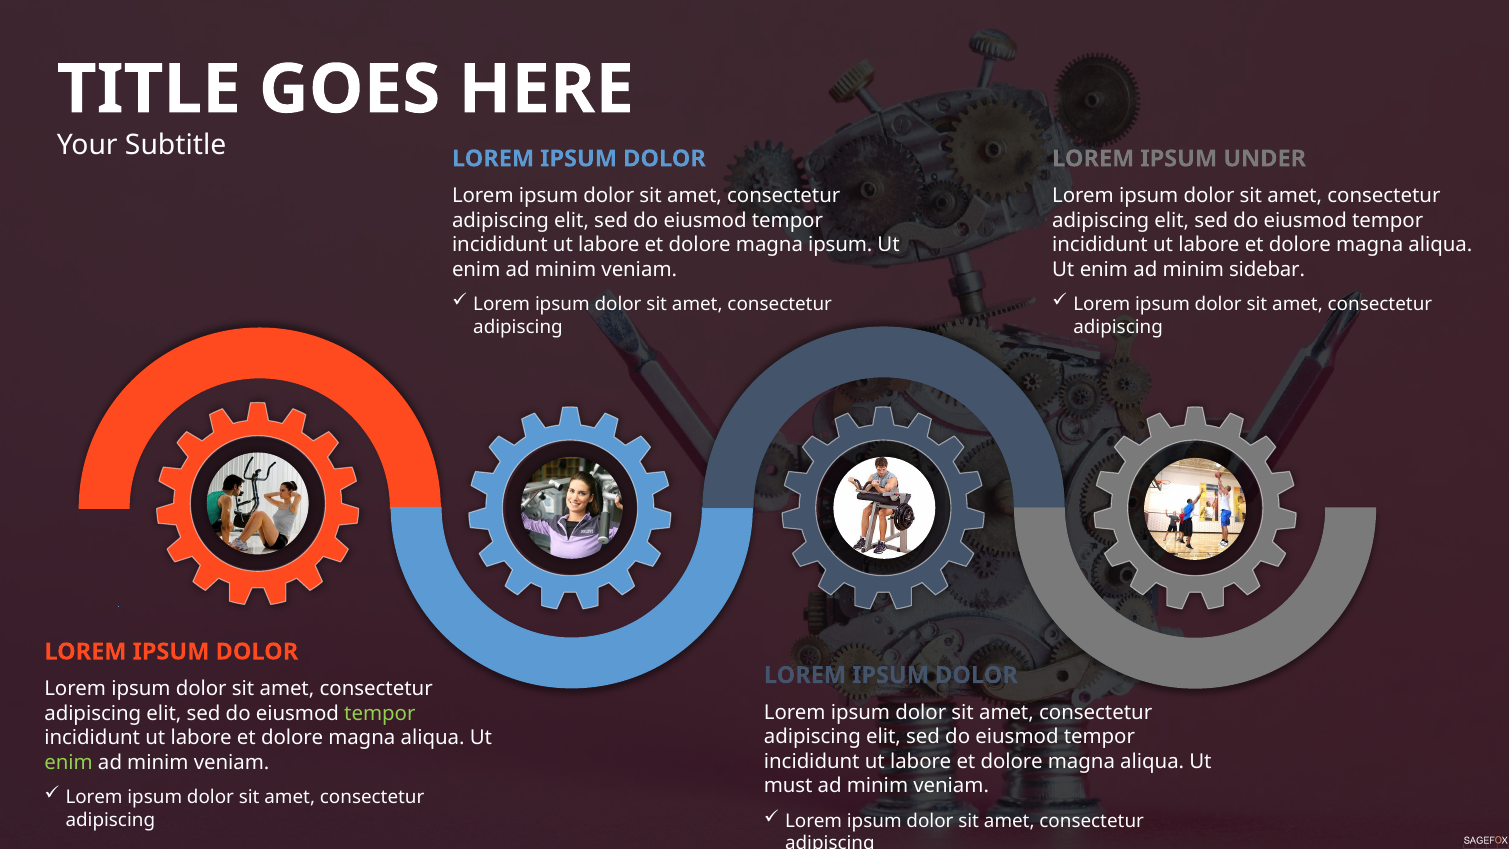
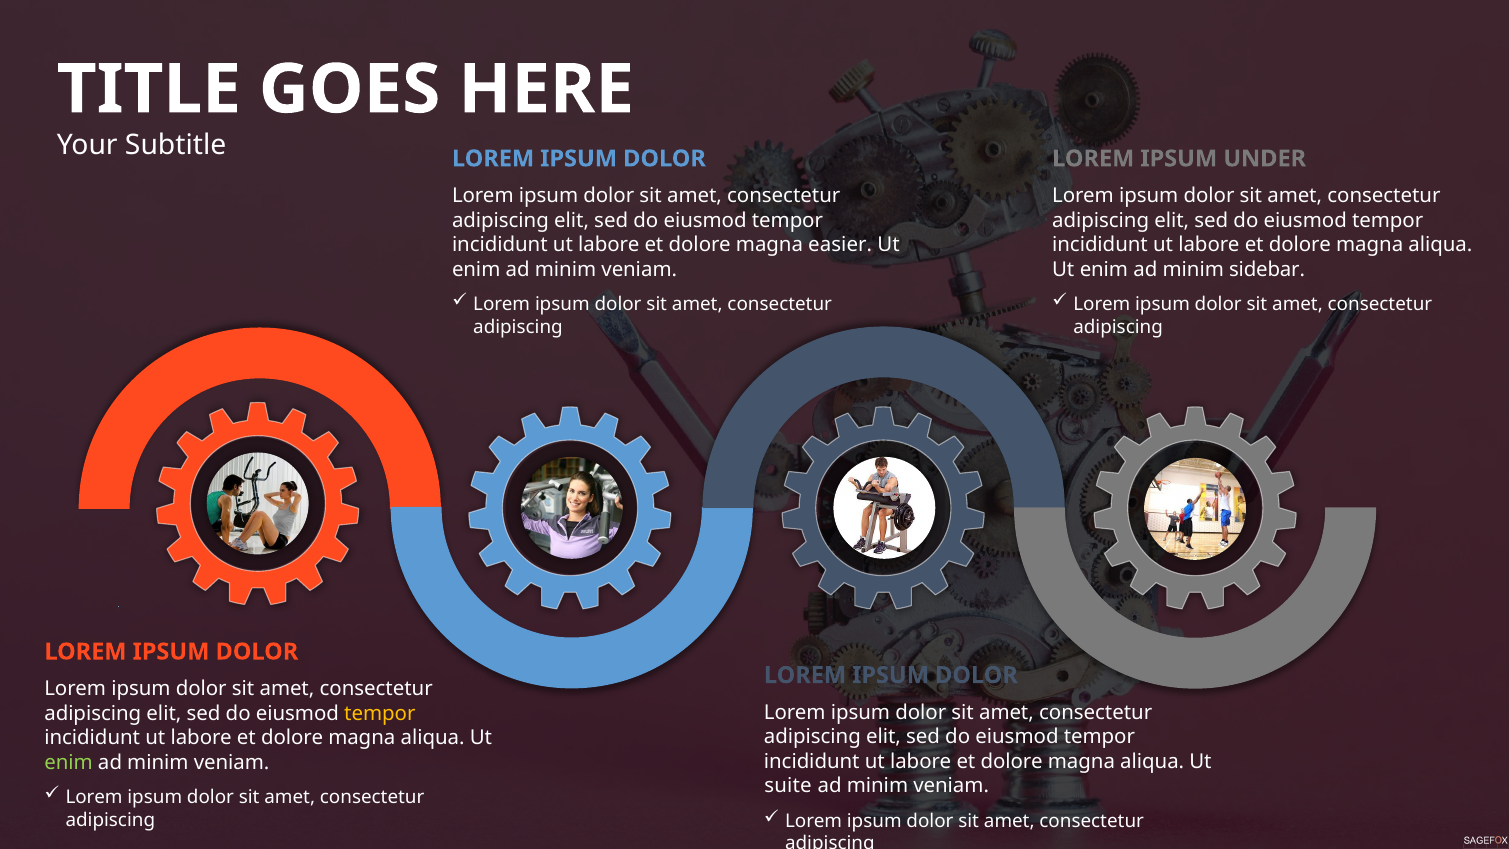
magna ipsum: ipsum -> easier (840, 245)
tempor colour: light green -> yellow (380, 713)
must: must -> suite (788, 786)
